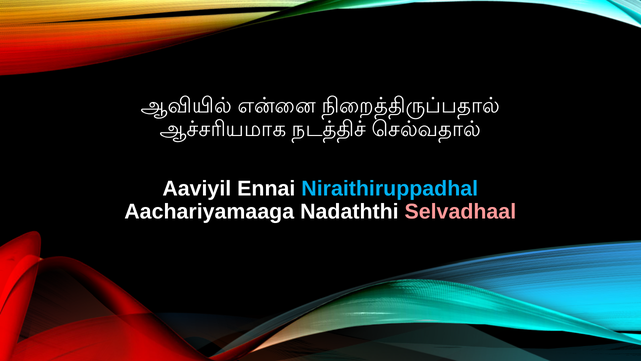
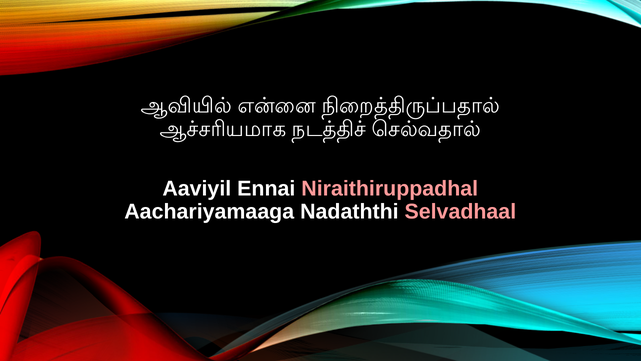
Niraithiruppadhal colour: light blue -> pink (390, 188)
